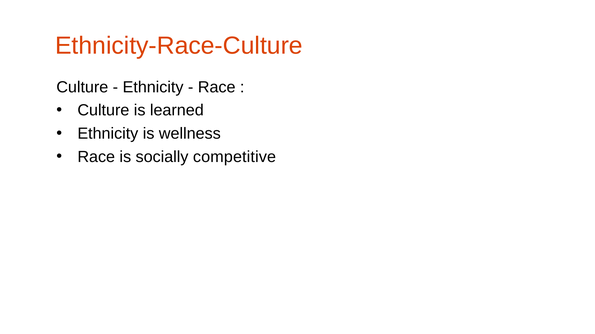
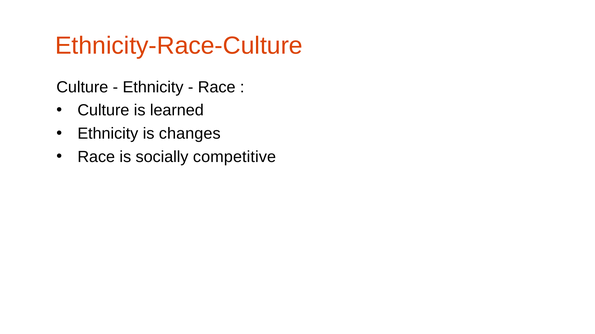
wellness: wellness -> changes (190, 134)
